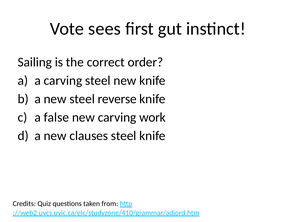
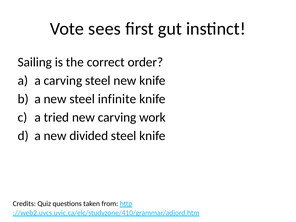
reverse: reverse -> infinite (117, 99)
false: false -> tried (56, 117)
clauses: clauses -> divided (89, 136)
